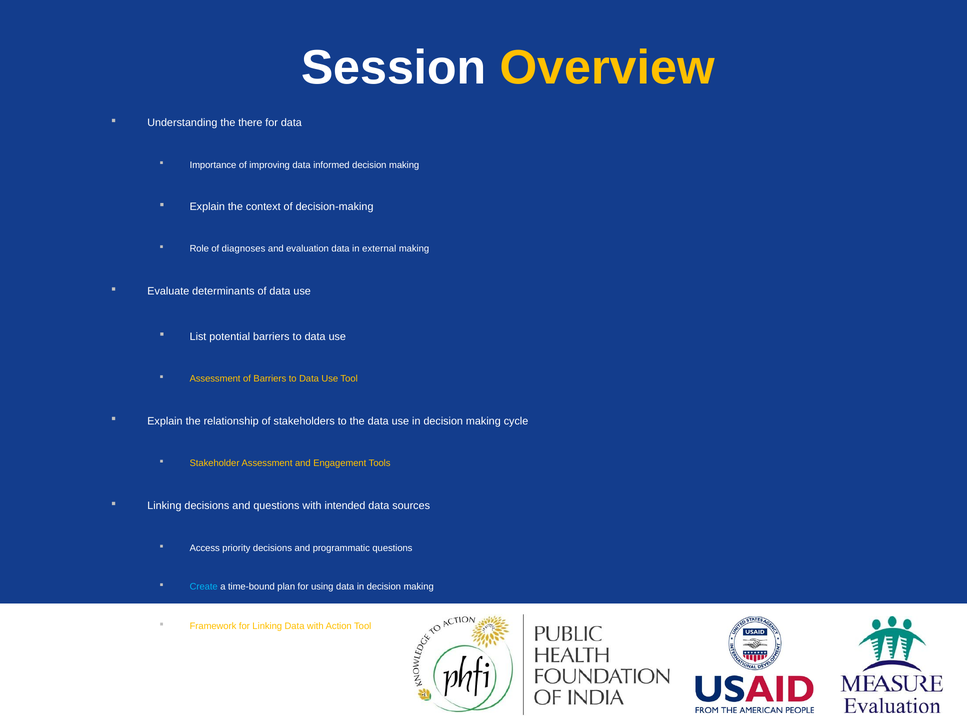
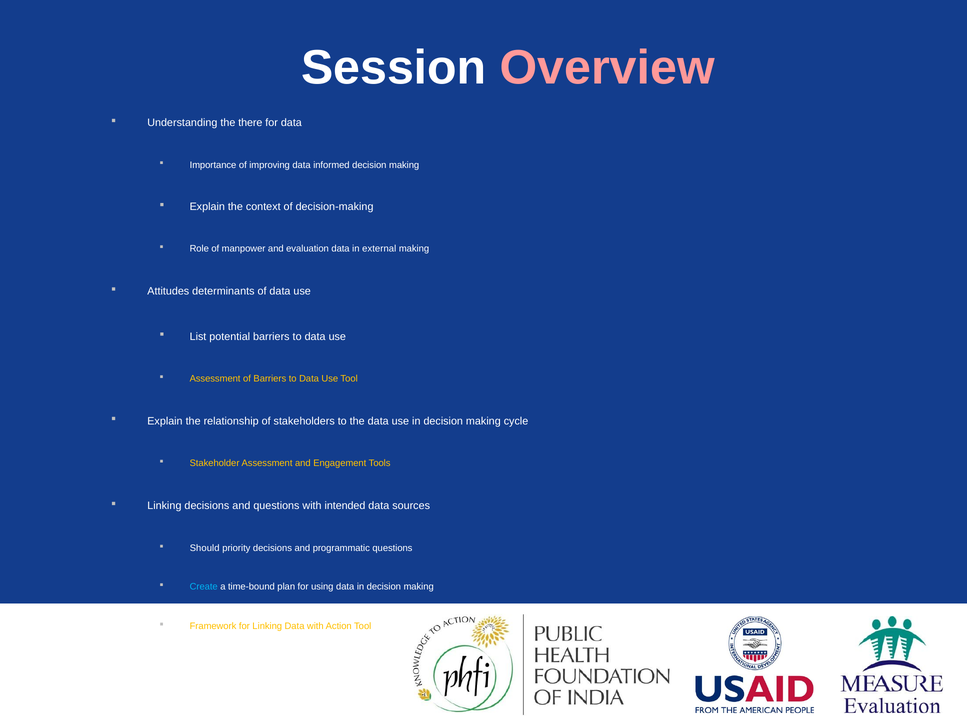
Overview colour: yellow -> pink (607, 68)
diagnoses: diagnoses -> manpower (244, 249)
Evaluate: Evaluate -> Attitudes (168, 291)
Access: Access -> Should (205, 548)
